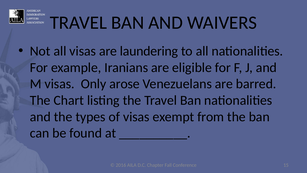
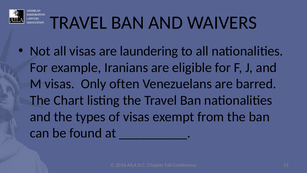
arose: arose -> often (124, 84)
